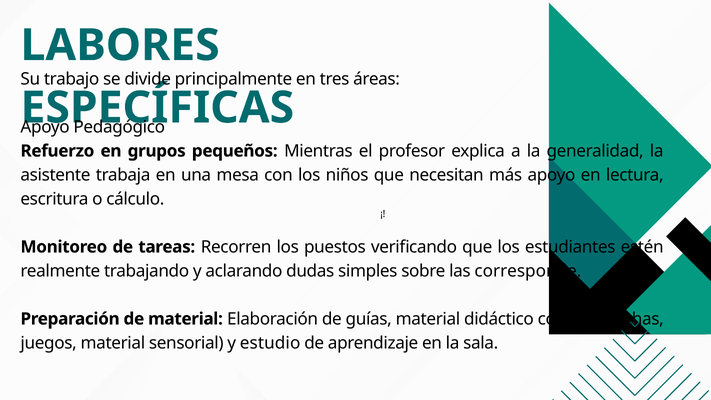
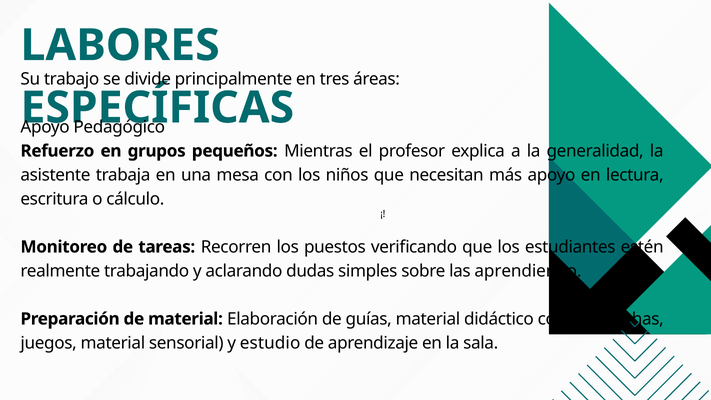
corresponde: corresponde -> aprendiendo (528, 271)
